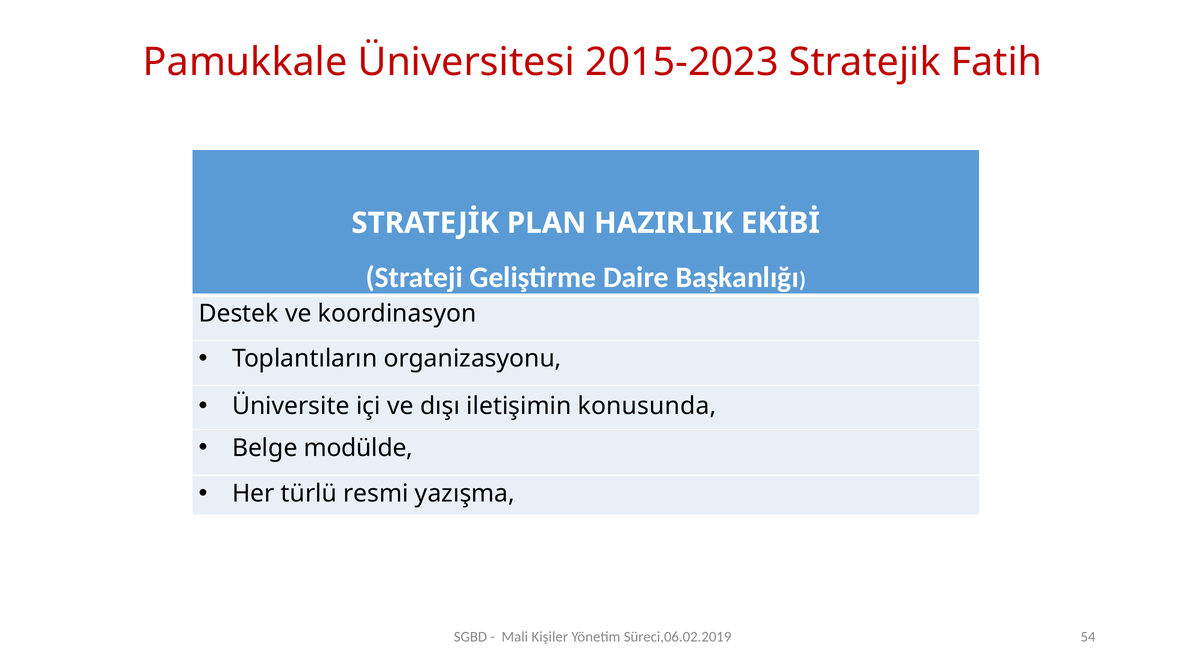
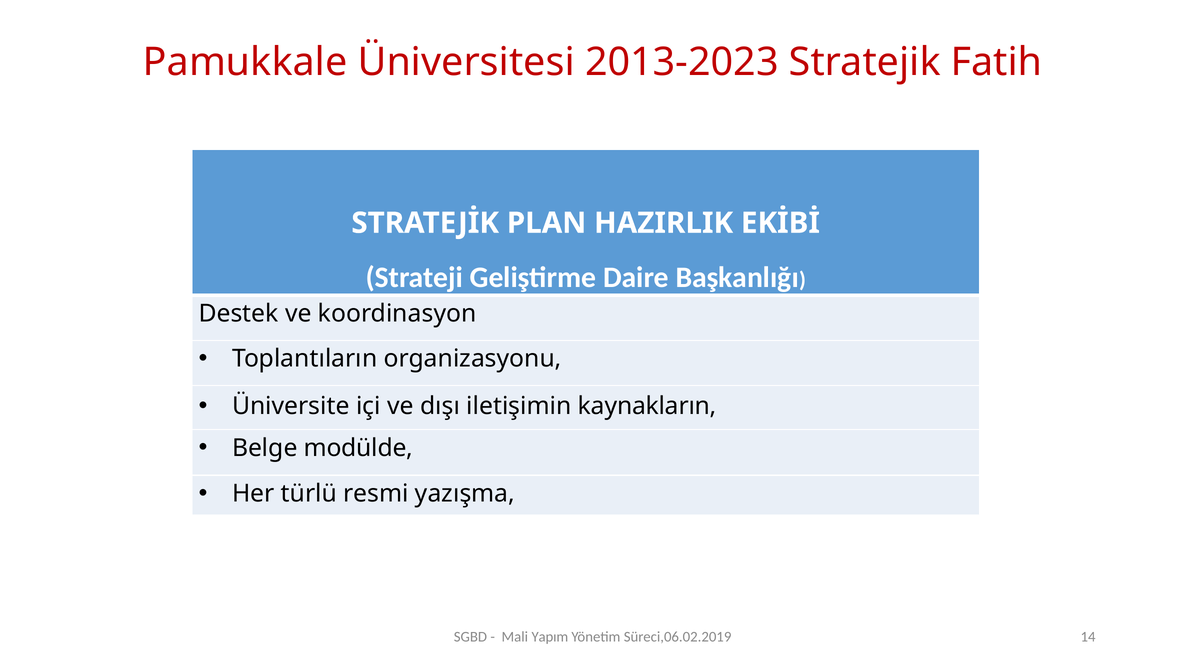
2015-2023: 2015-2023 -> 2013-2023 (682, 62)
konusunda: konusunda -> kaynakların (647, 406)
Kişiler: Kişiler -> Yapım (550, 637)
54: 54 -> 14 (1088, 637)
